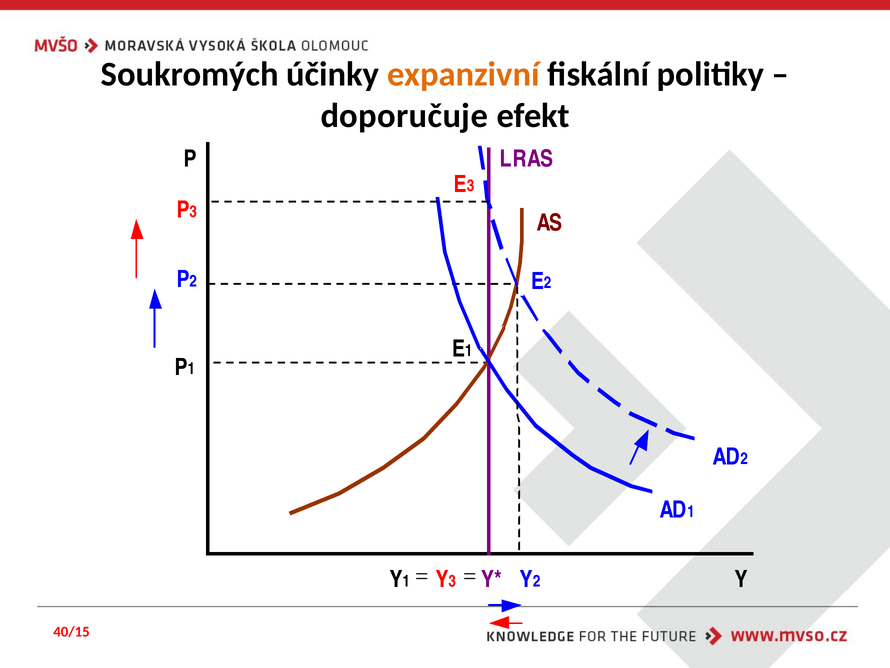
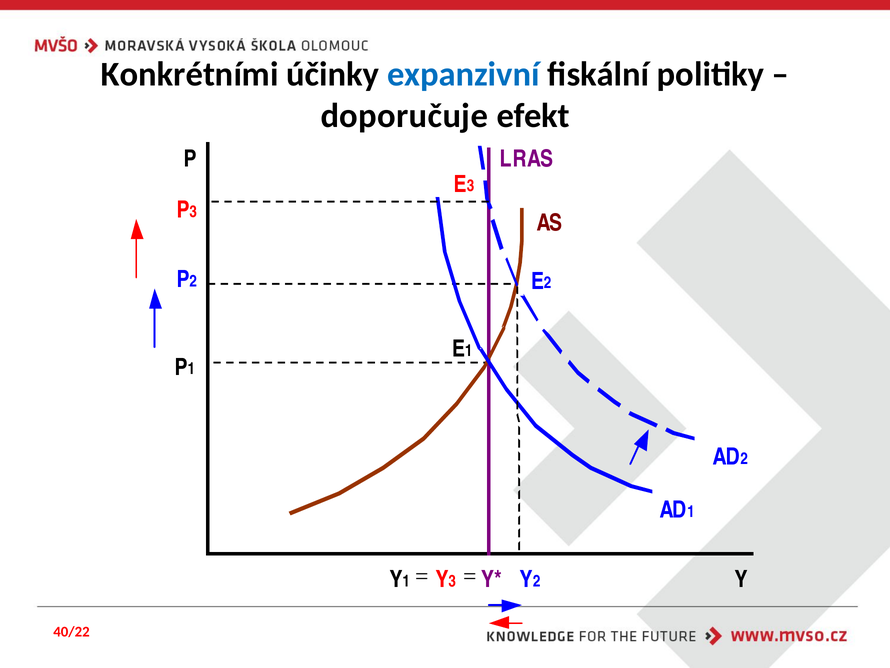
Soukromých: Soukromých -> Konkrétními (190, 74)
expanzivní colour: orange -> blue (463, 74)
40/15: 40/15 -> 40/22 (72, 631)
